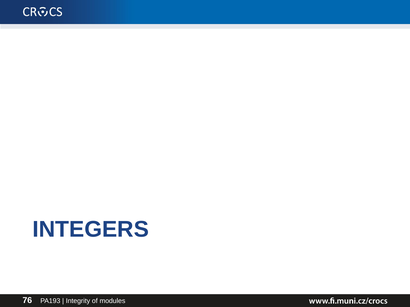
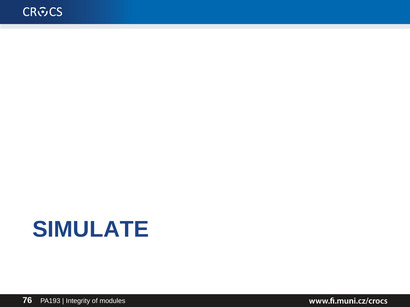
INTEGERS: INTEGERS -> SIMULATE (91, 230)
